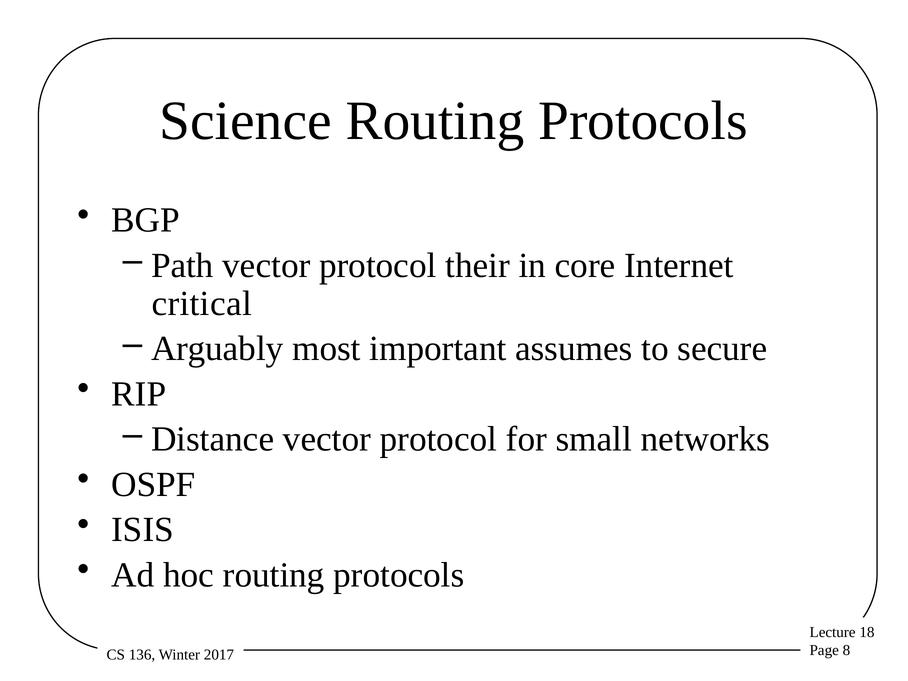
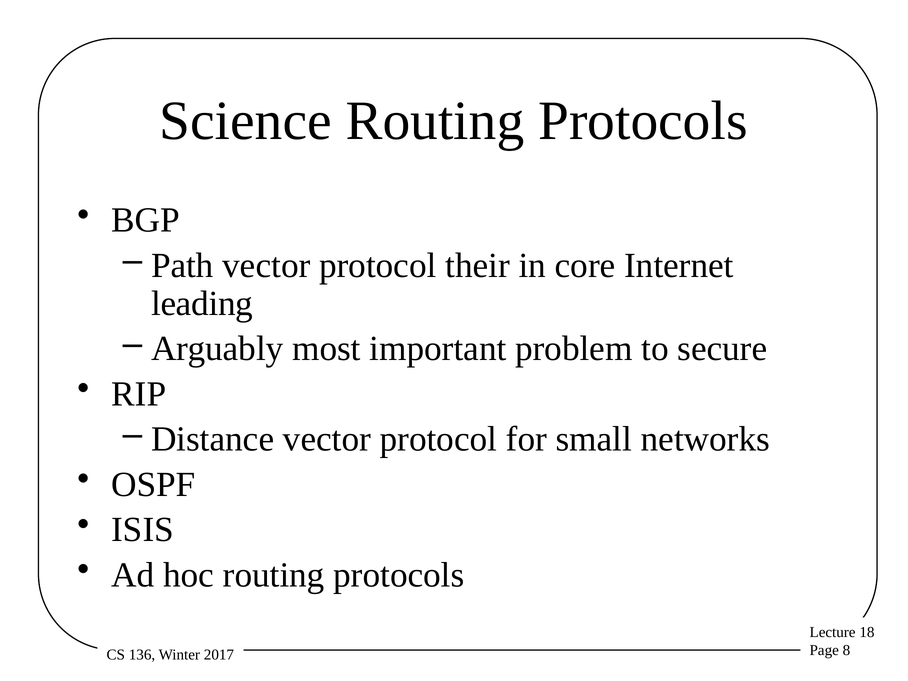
critical: critical -> leading (202, 304)
assumes: assumes -> problem (574, 349)
